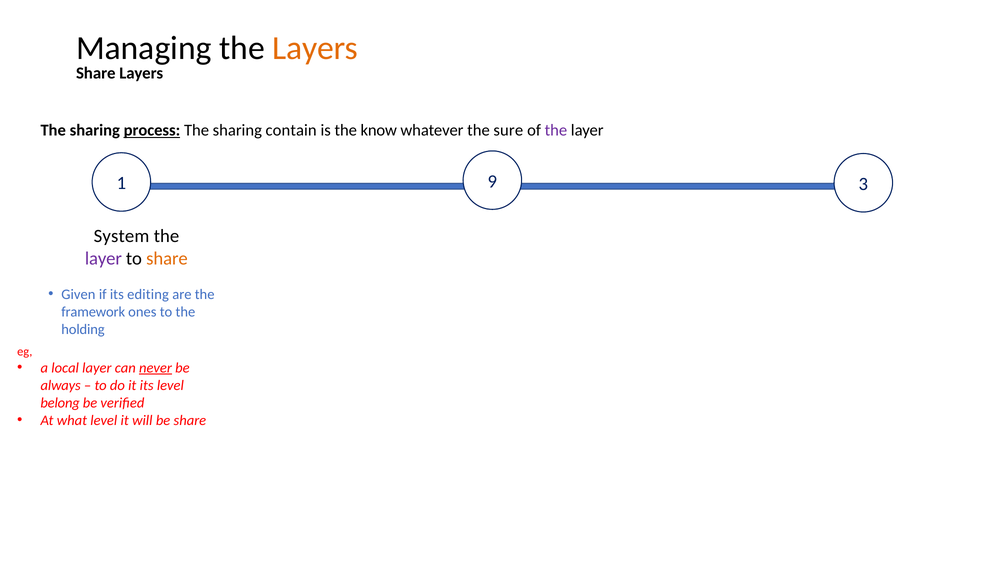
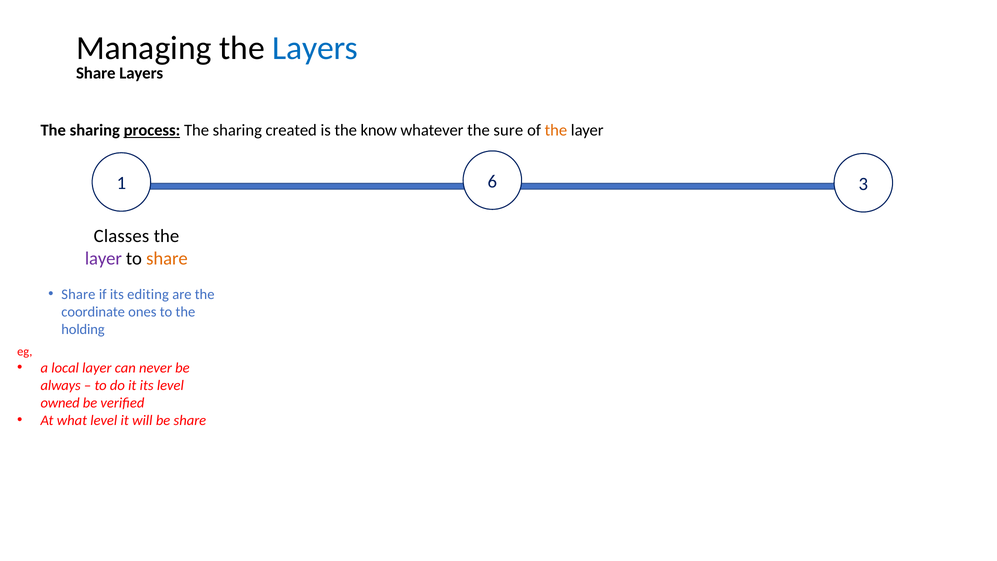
Layers colour: orange -> blue (315, 48)
contain: contain -> created (291, 130)
the colour: purple -> orange (556, 130)
9: 9 -> 6 (492, 181)
System: System -> Classes (121, 236)
Given: Given -> Share (78, 294)
framework: framework -> coordinate (93, 312)
never underline: present -> none (155, 368)
belong: belong -> owned (60, 403)
